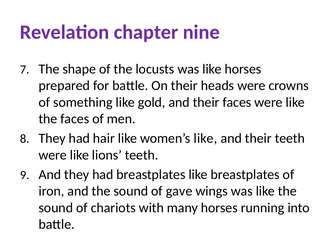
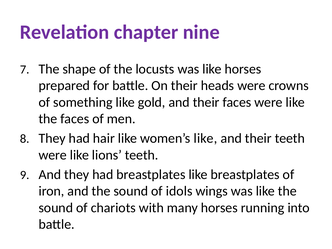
gave: gave -> idols (179, 191)
